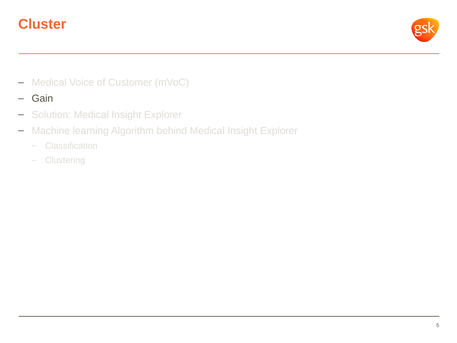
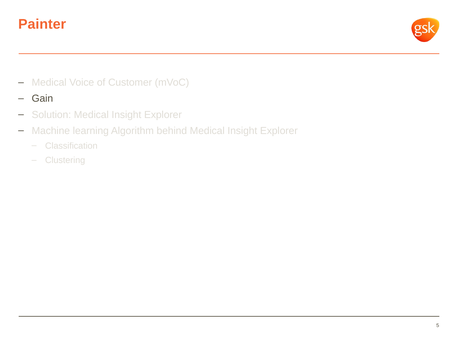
Cluster: Cluster -> Painter (42, 24)
